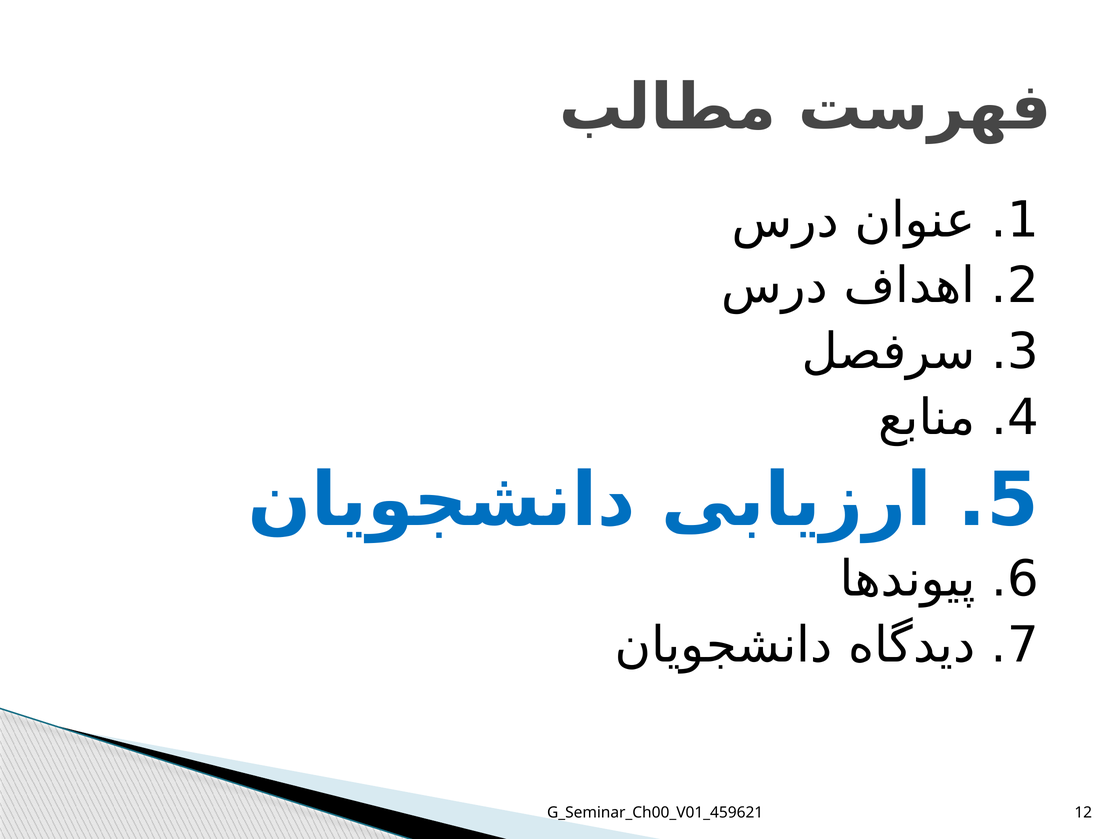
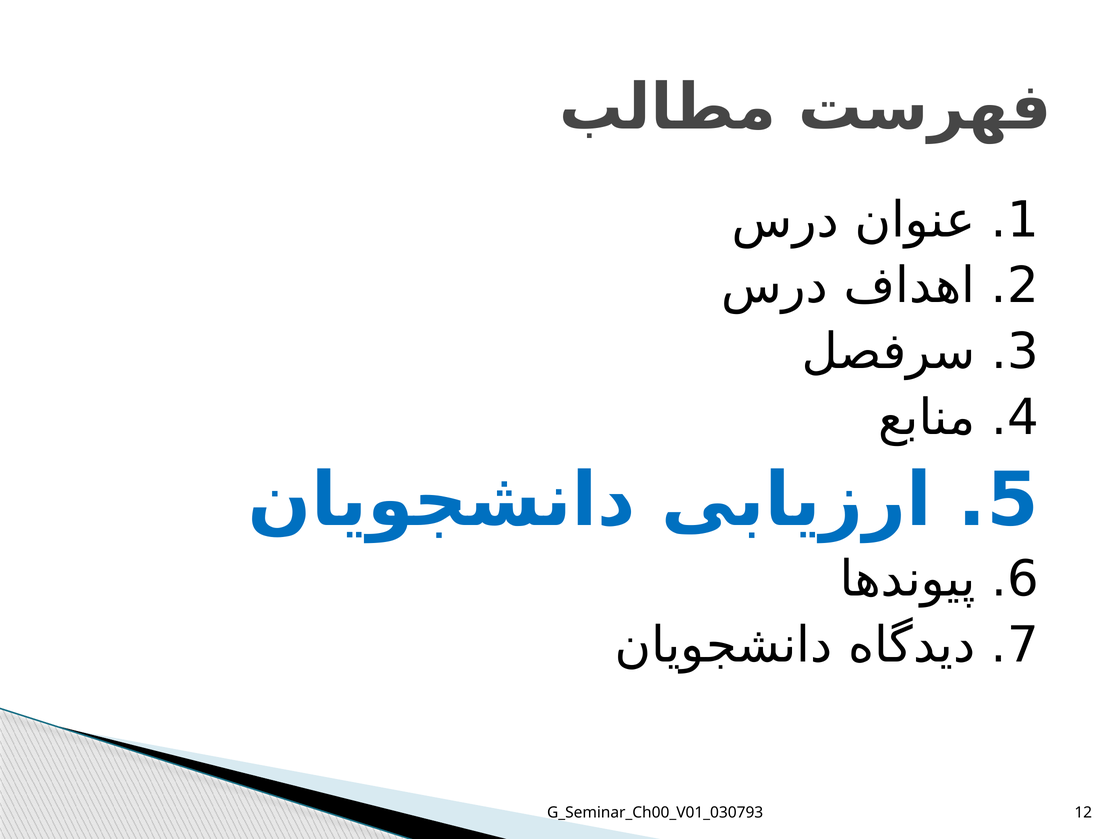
G_Seminar_Ch00_V01_459621: G_Seminar_Ch00_V01_459621 -> G_Seminar_Ch00_V01_030793 (655, 813)
